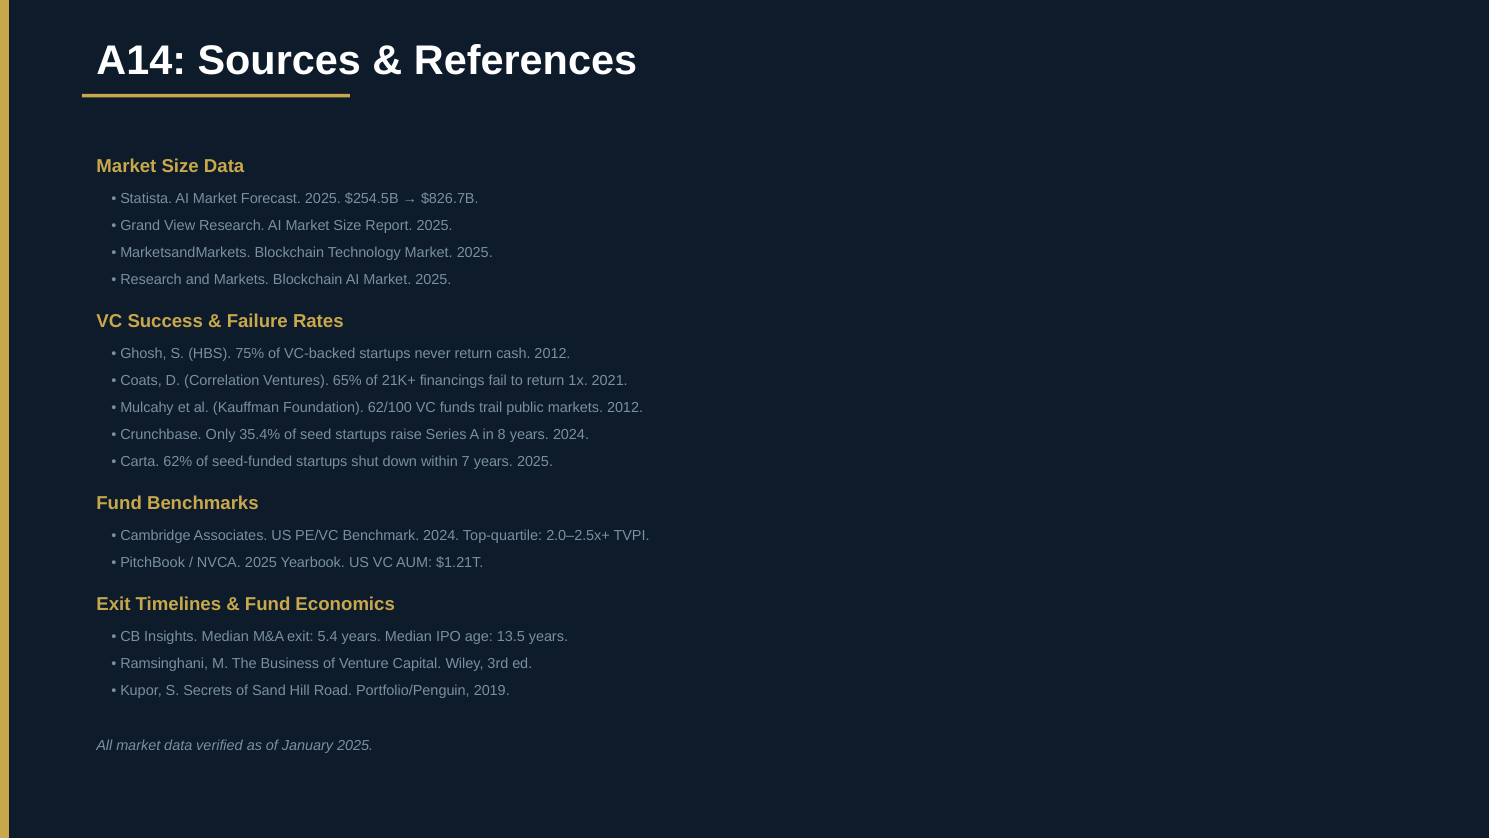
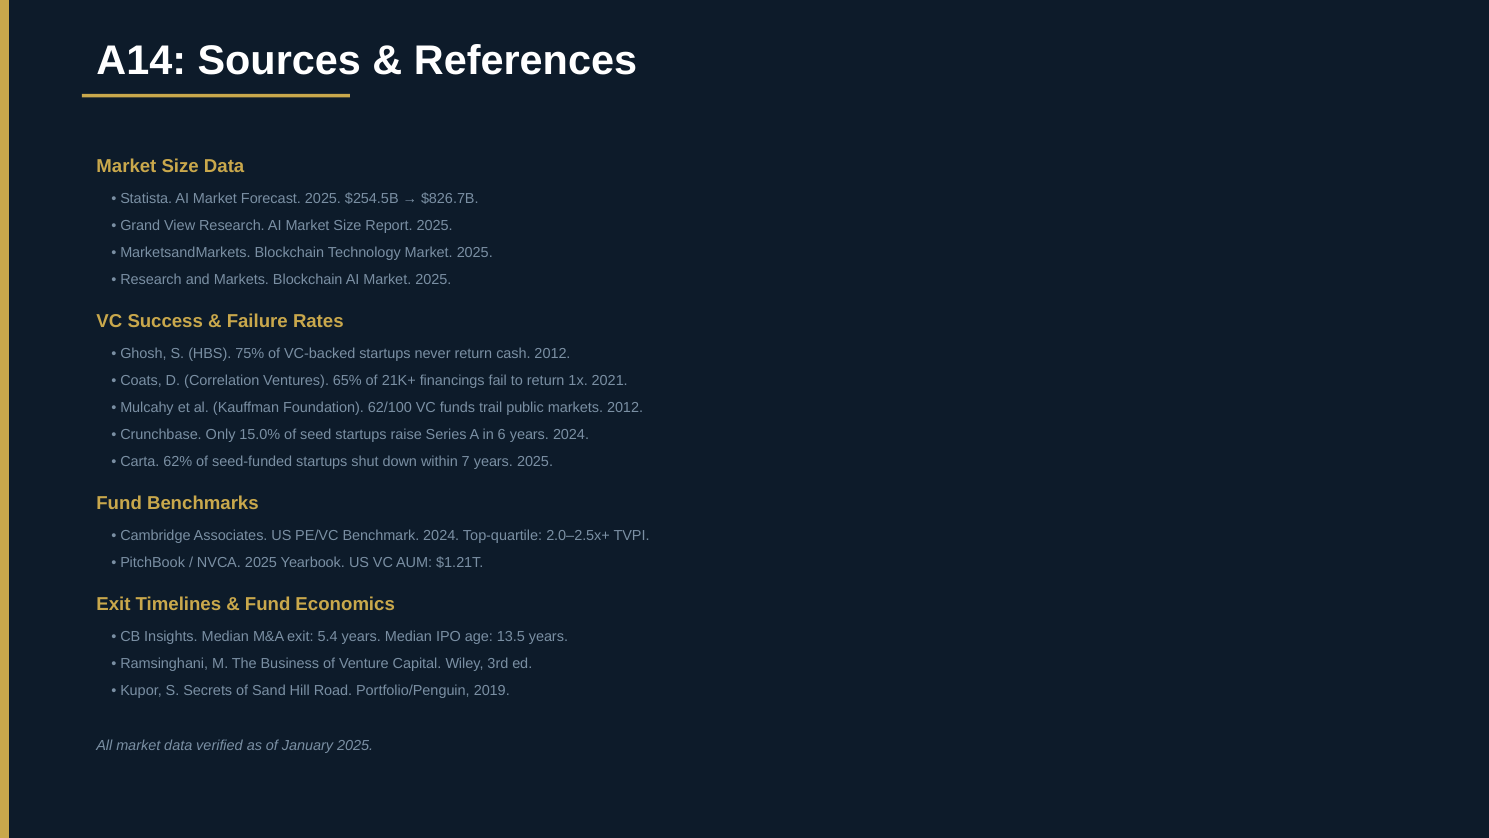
35.4%: 35.4% -> 15.0% (260, 434)
8: 8 -> 6 (502, 434)
